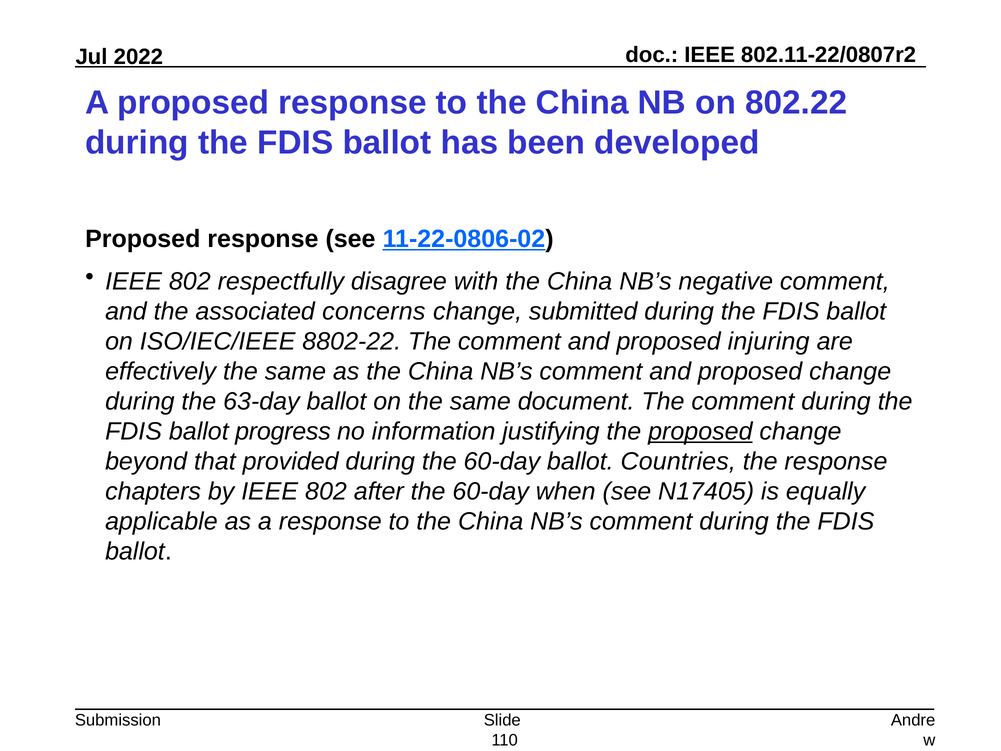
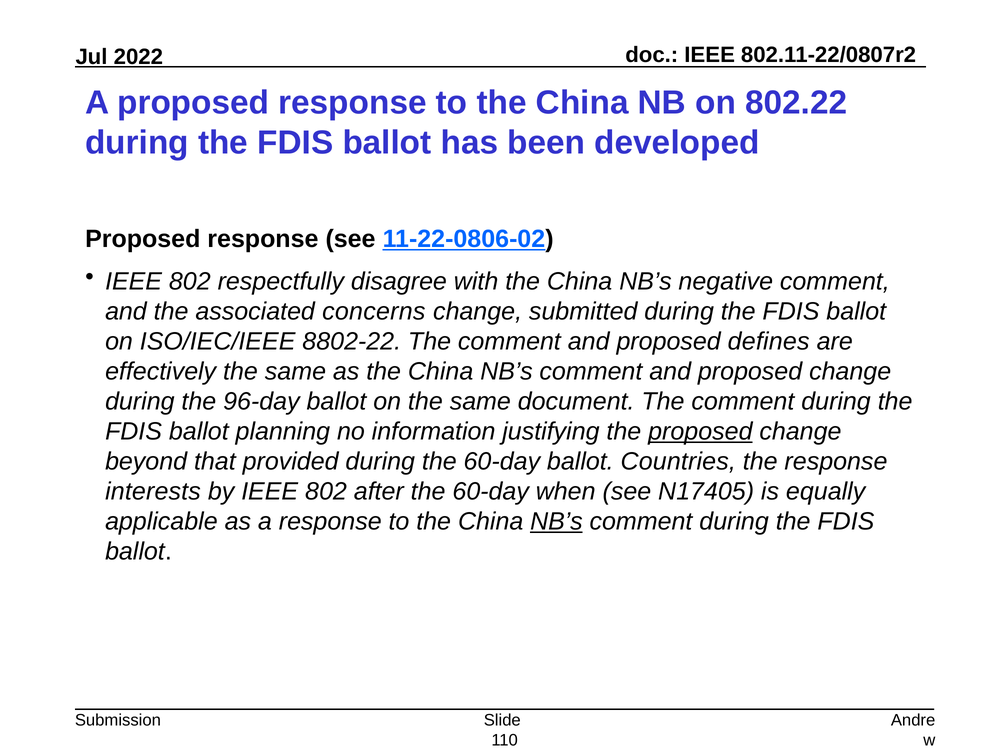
injuring: injuring -> defines (769, 341)
63-day: 63-day -> 96-day (261, 401)
progress: progress -> planning (283, 431)
chapters: chapters -> interests (153, 491)
NB’s underline: none -> present (556, 521)
